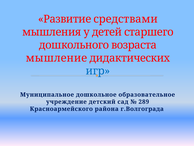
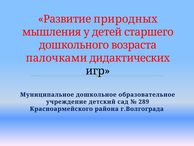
средствами: средствами -> природных (126, 19)
мышление: мышление -> палочками (57, 58)
игр colour: blue -> black (98, 71)
